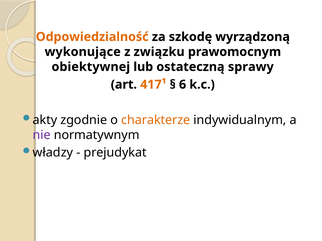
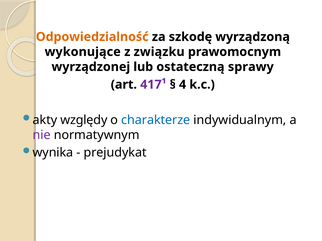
obiektywnej: obiektywnej -> wyrządzonej (91, 67)
417¹ colour: orange -> purple (153, 85)
6: 6 -> 4 (183, 85)
zgodnie: zgodnie -> względy (84, 120)
charakterze colour: orange -> blue (156, 120)
władzy: władzy -> wynika (53, 153)
